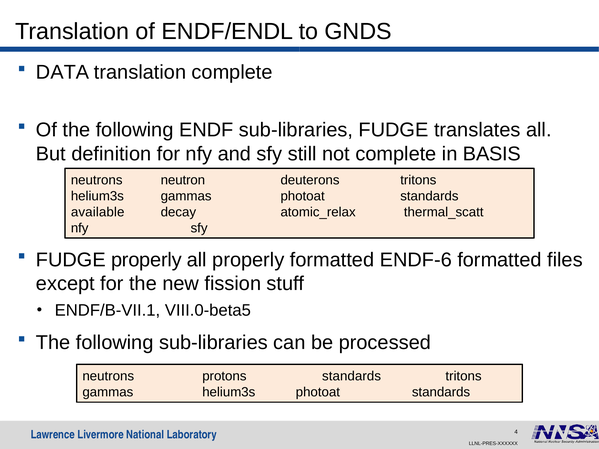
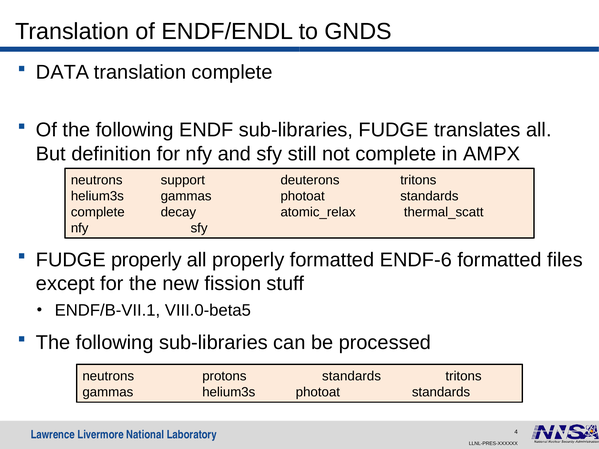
BASIS: BASIS -> AMPX (492, 154)
neutron: neutron -> support (183, 180)
available: available -> complete (98, 212)
